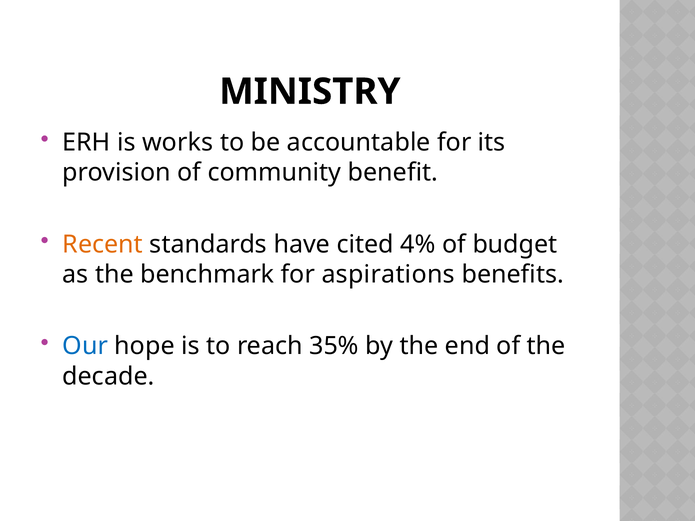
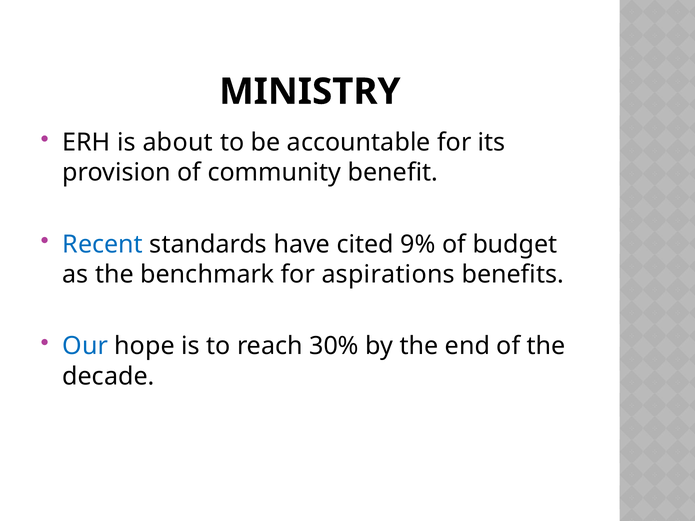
works: works -> about (178, 143)
Recent colour: orange -> blue (103, 244)
4%: 4% -> 9% (418, 244)
35%: 35% -> 30% (334, 346)
